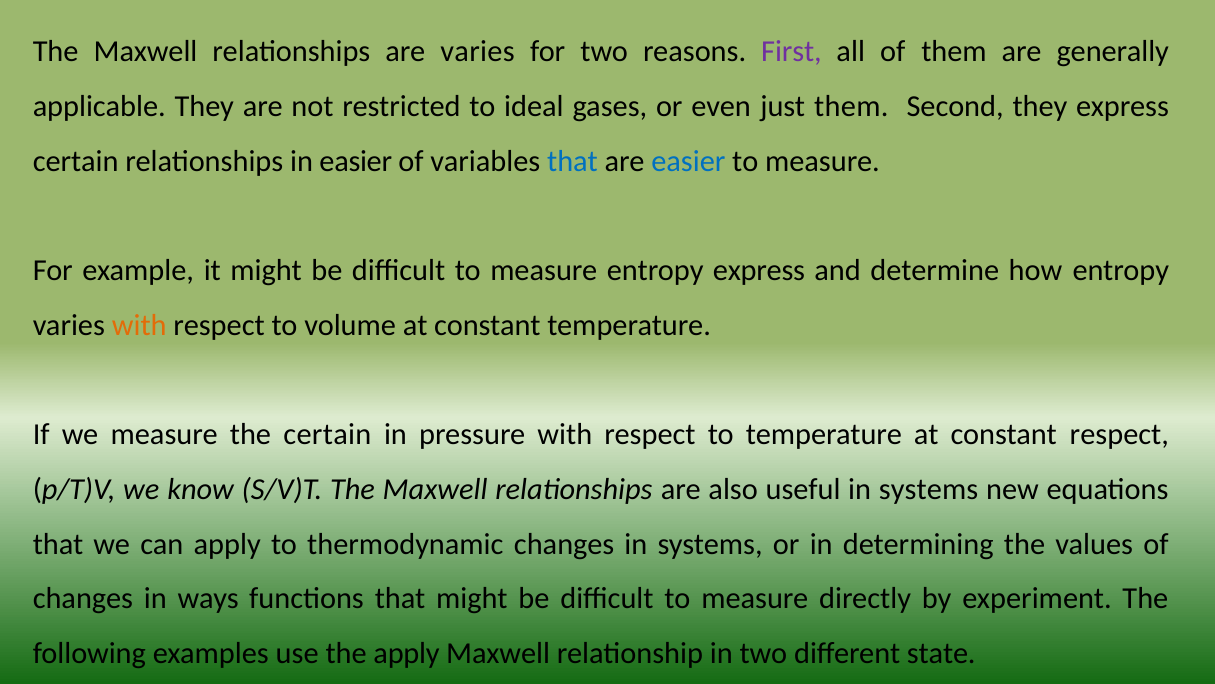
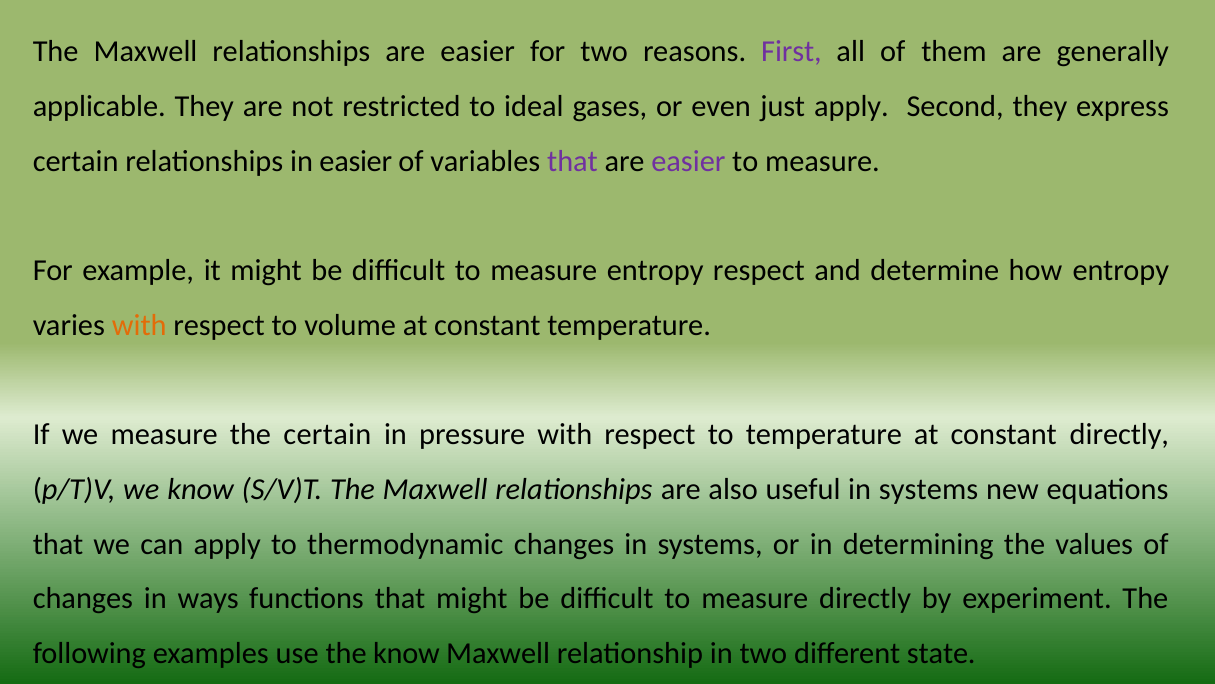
relationships are varies: varies -> easier (478, 52)
just them: them -> apply (851, 106)
that colour: blue -> purple (572, 161)
easier colour: blue -> purple (688, 161)
entropy express: express -> respect (759, 270)
constant respect: respect -> directly (1119, 434)
the apply: apply -> know (407, 653)
